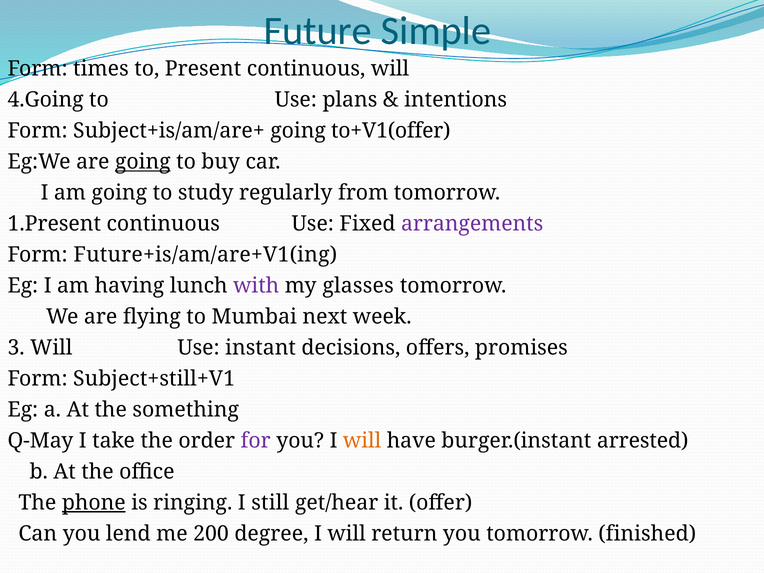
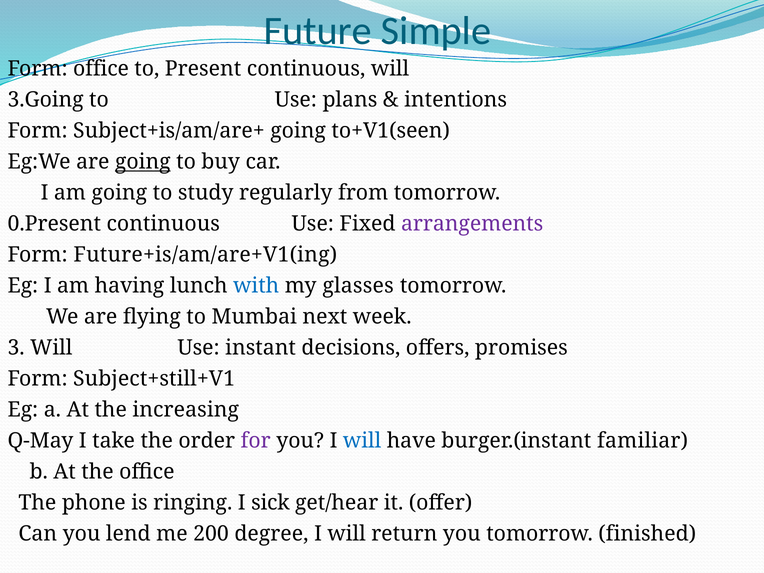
Form times: times -> office (101, 69)
4.Going: 4.Going -> 3.Going (46, 100)
to+V1(offer: to+V1(offer -> to+V1(seen (391, 131)
1.Present: 1.Present -> 0.Present (54, 224)
with colour: purple -> blue (256, 286)
something: something -> increasing (186, 410)
will colour: orange -> blue (362, 441)
arrested: arrested -> familiar (643, 441)
phone underline: present -> none (94, 503)
still: still -> sick (270, 503)
